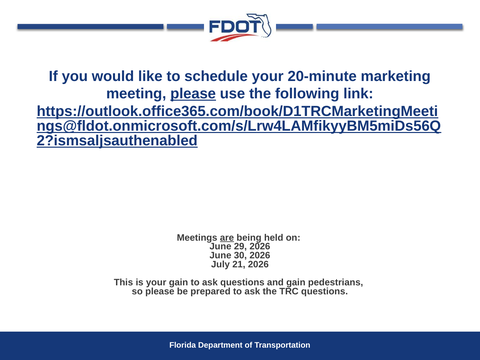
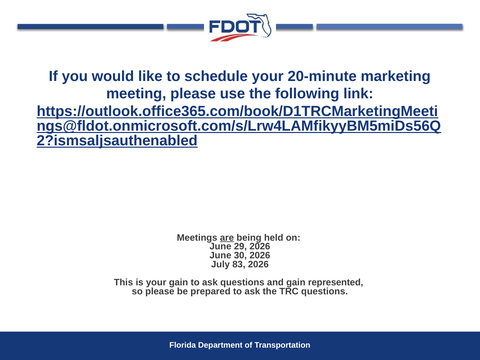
please underline: present -> none (193, 94)
21: 21 -> 83 (239, 264)
pedestrians: pedestrians -> represented (336, 282)
